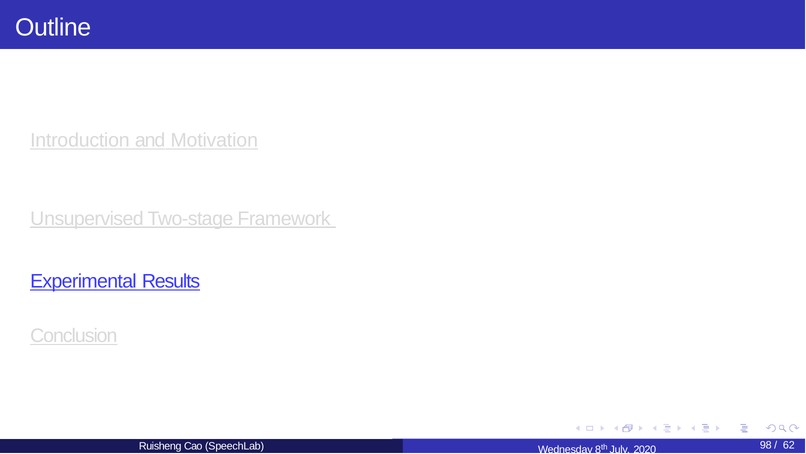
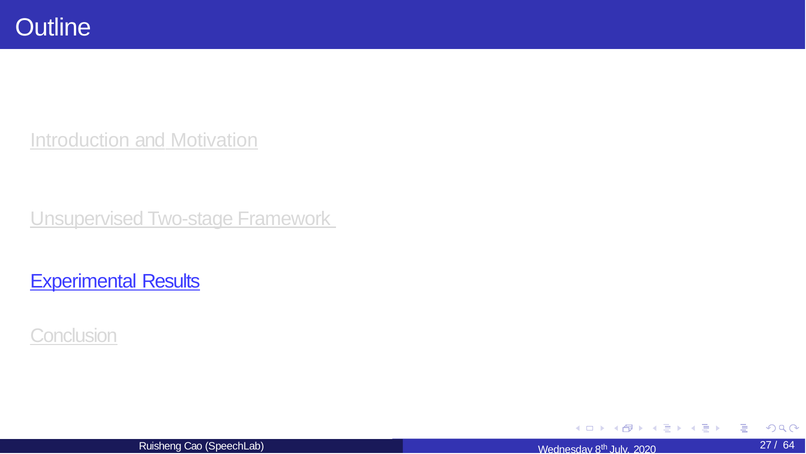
98: 98 -> 27 (766, 445)
62: 62 -> 64 (789, 445)
